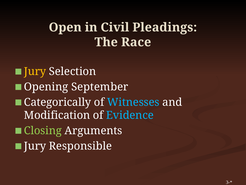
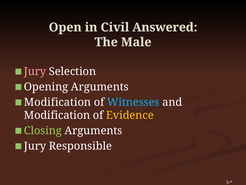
Pleadings: Pleadings -> Answered (165, 27)
Race: Race -> Male (136, 42)
Jury colour: yellow -> pink (35, 71)
Opening September: September -> Arguments (100, 87)
Categorically: Categorically -> Modification (57, 102)
Evidence colour: light blue -> yellow (130, 115)
